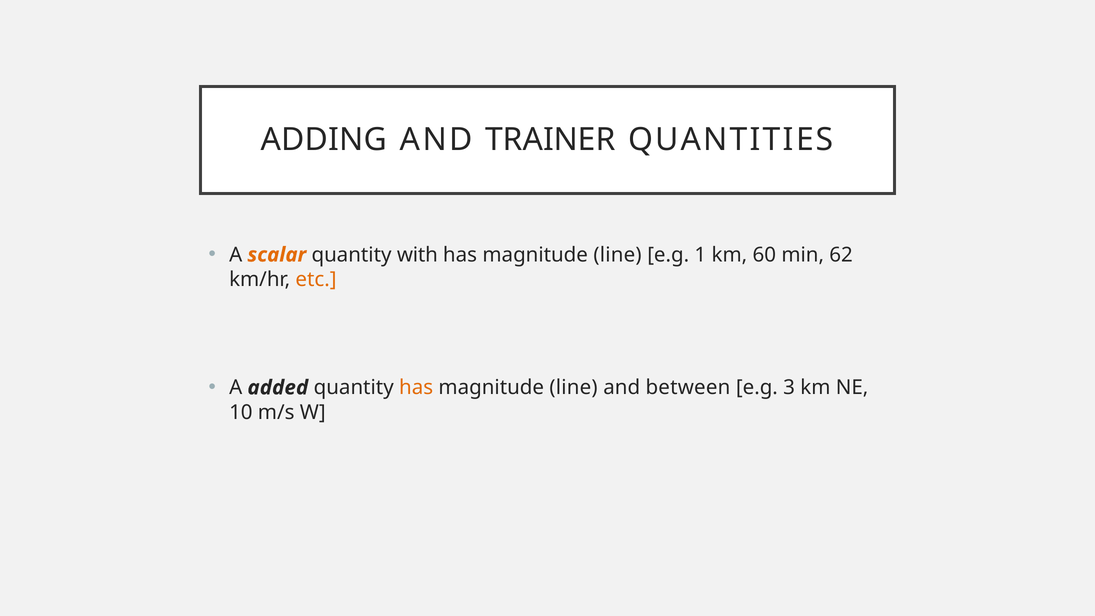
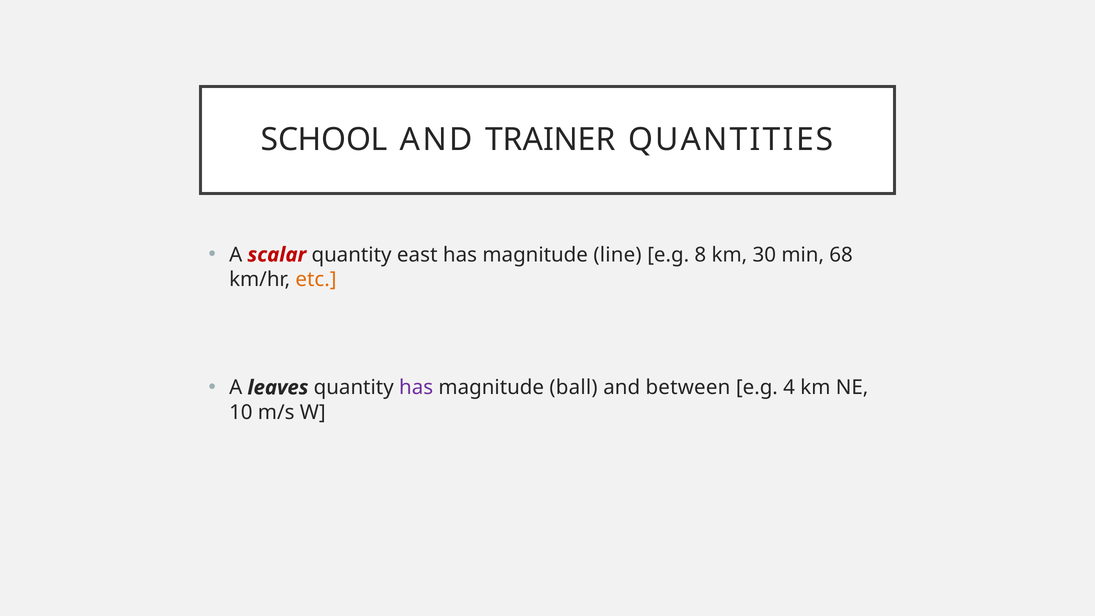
ADDING: ADDING -> SCHOOL (324, 140)
scalar colour: orange -> red (277, 255)
with: with -> east (417, 255)
1: 1 -> 8 (700, 255)
60: 60 -> 30 (764, 255)
62: 62 -> 68 (841, 255)
added: added -> leaves (278, 388)
has colour: orange -> purple (416, 388)
line: line -> ball (574, 388)
3: 3 -> 4 (789, 388)
